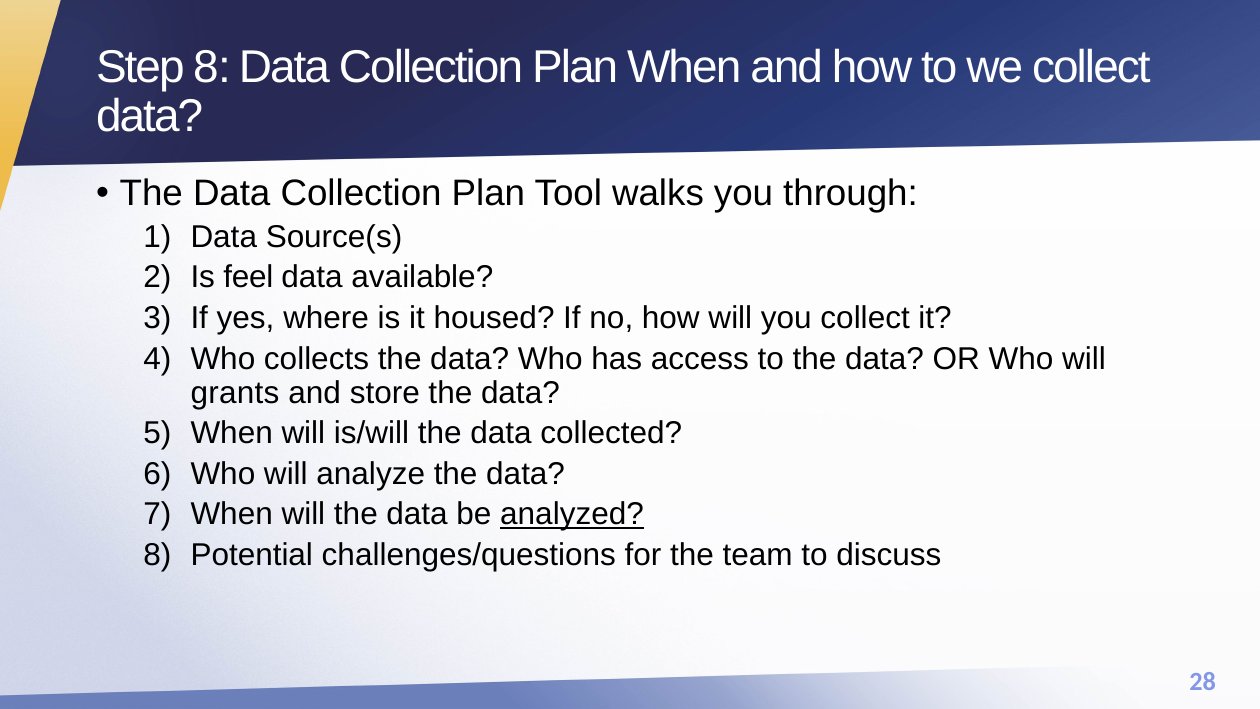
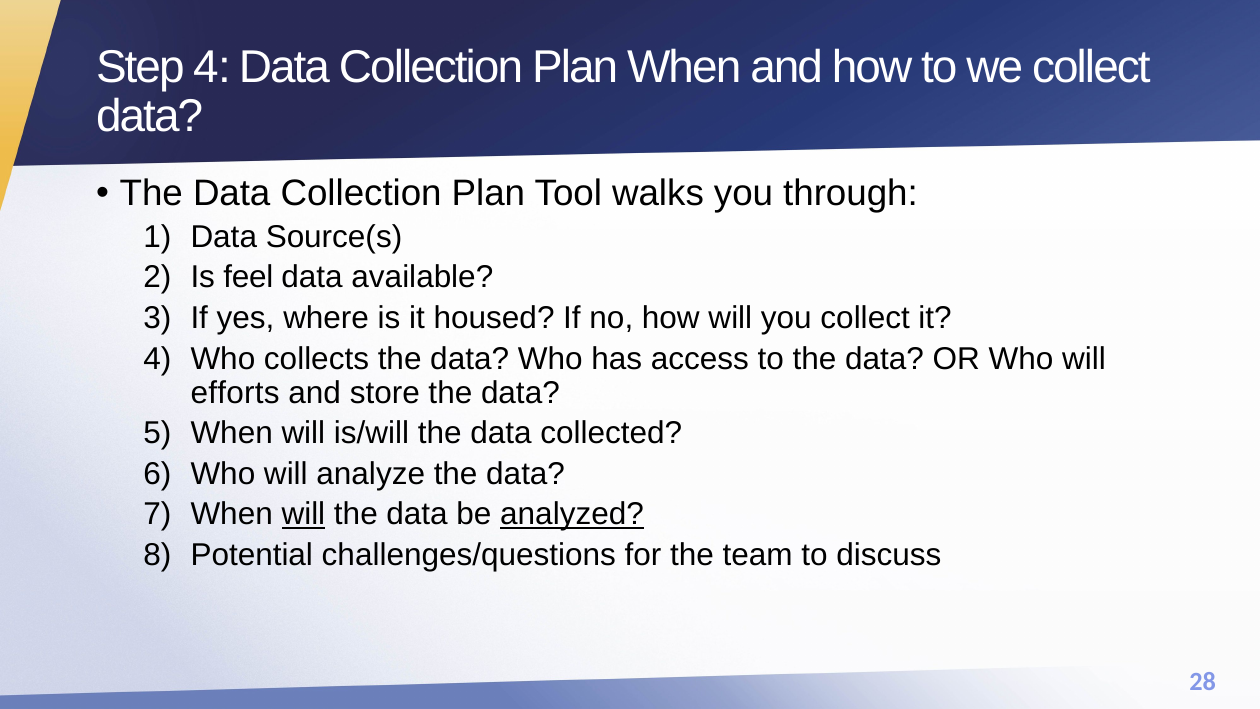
Step 8: 8 -> 4 (212, 67)
grants: grants -> efforts (235, 393)
will underline: none -> present (303, 514)
